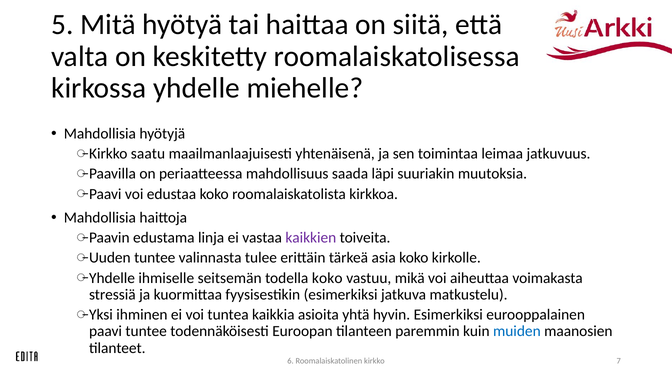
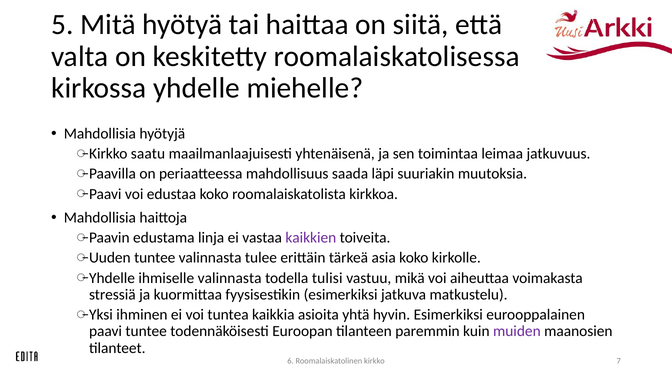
ihmiselle seitsemän: seitsemän -> valinnasta (230, 278)
todella koko: koko -> tulisi (327, 278)
muiden colour: blue -> purple (517, 331)
